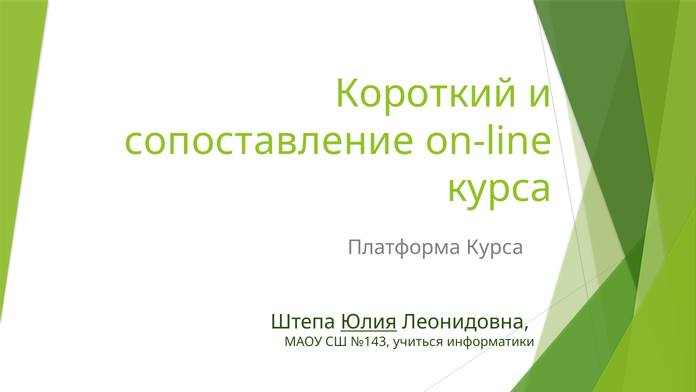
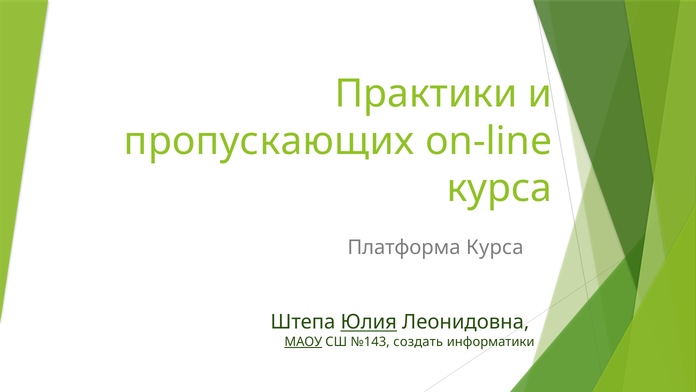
Короткий: Короткий -> Практики (426, 94)
сопоставление: сопоставление -> пропускающих (269, 141)
МАОУ underline: none -> present (303, 341)
учиться: учиться -> создать (418, 341)
